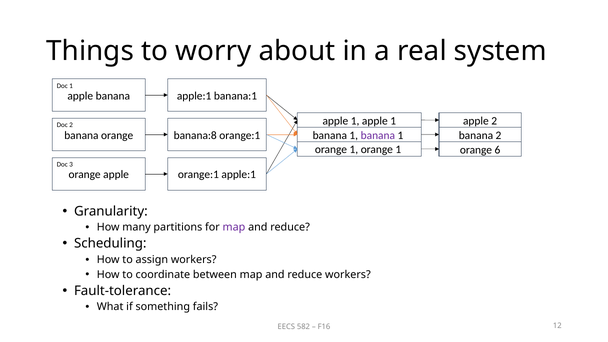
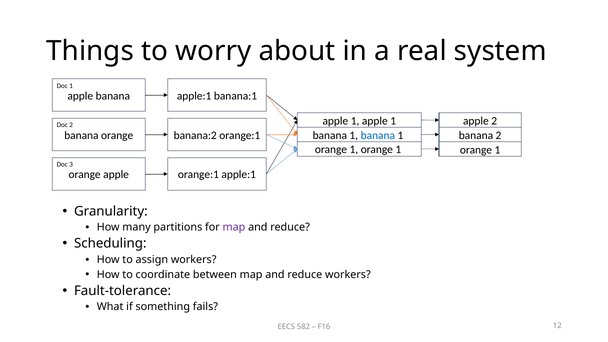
banana:8: banana:8 -> banana:2 (195, 135)
banana colour: purple -> blue (378, 135)
6: 6 -> 1 (497, 150)
